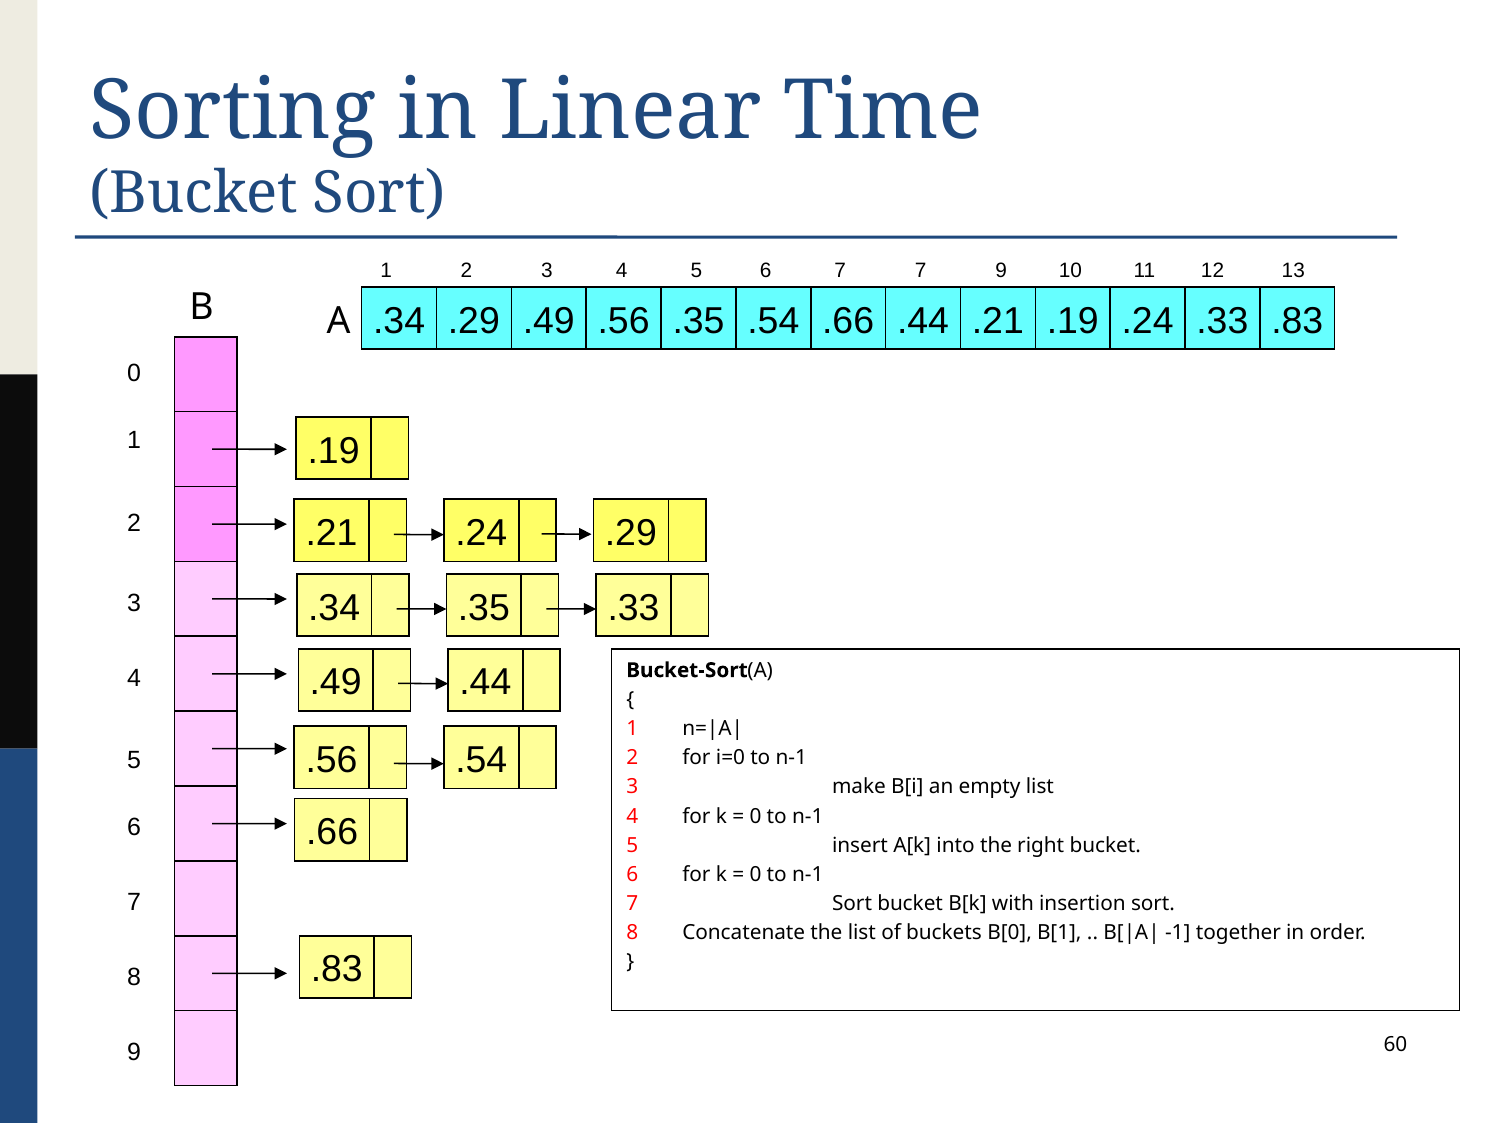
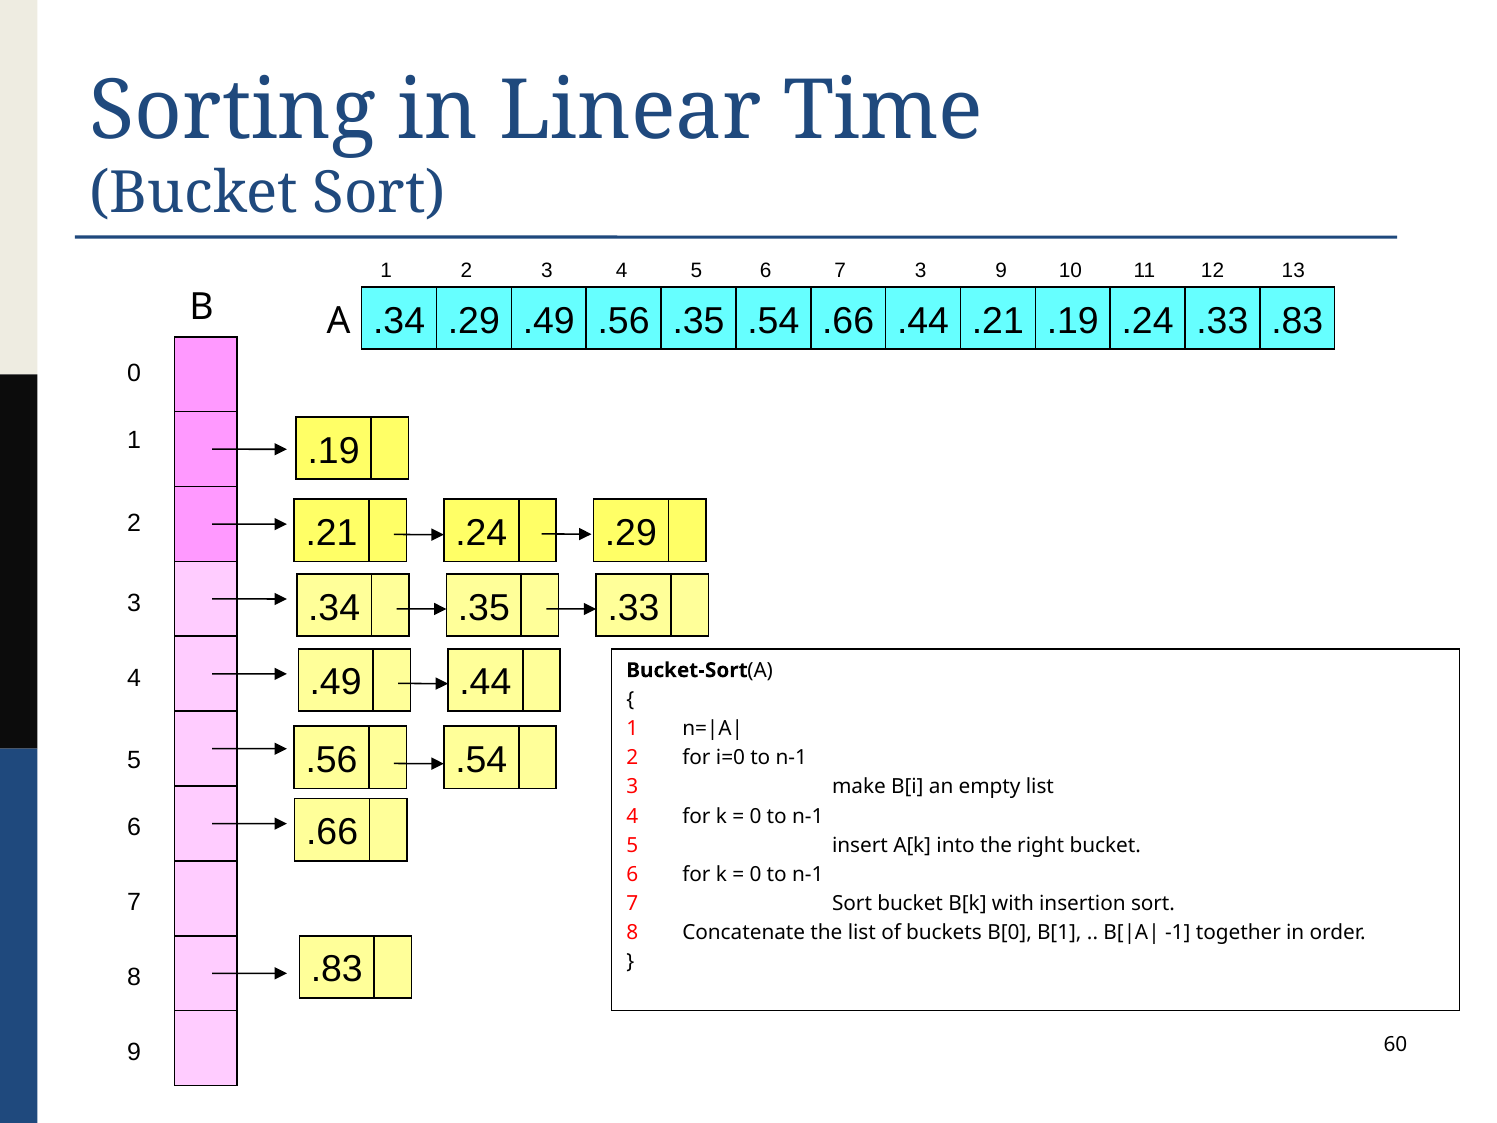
7 7: 7 -> 3 (921, 271)
